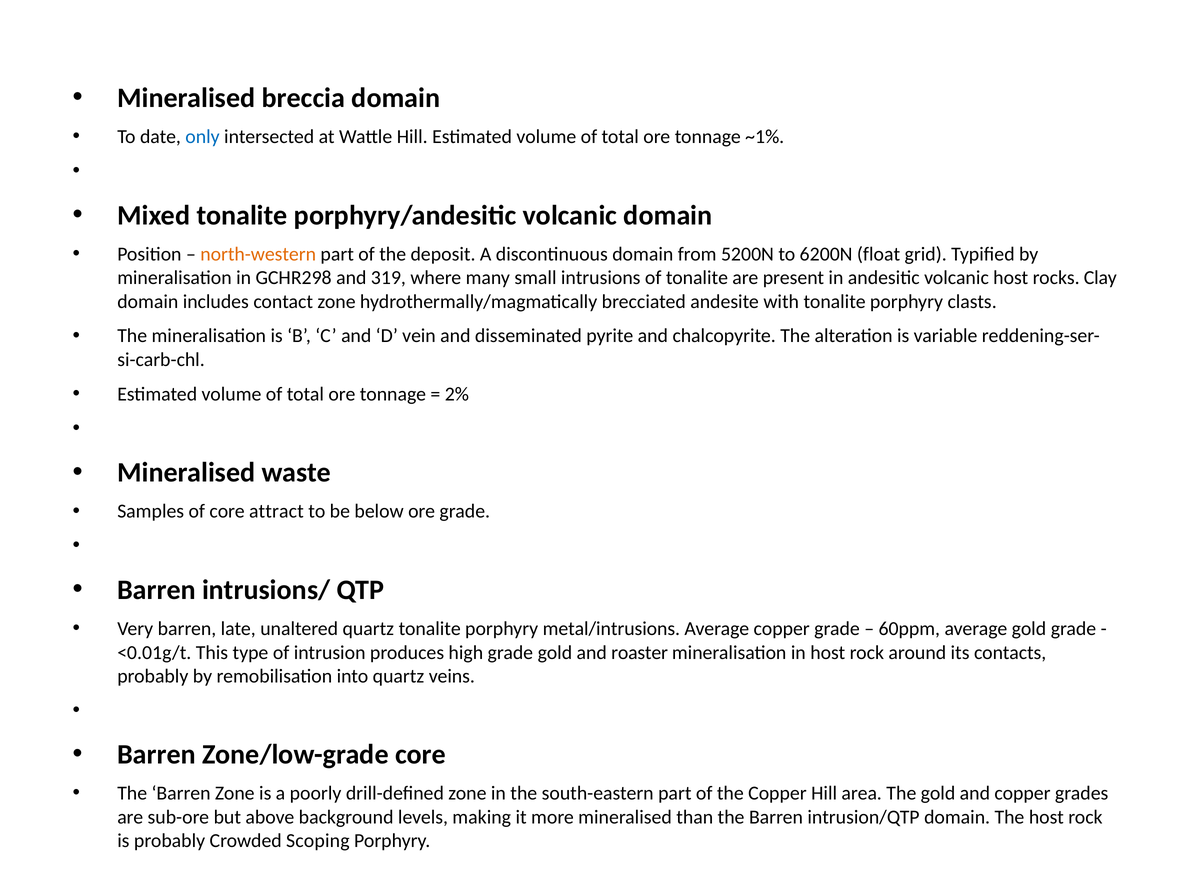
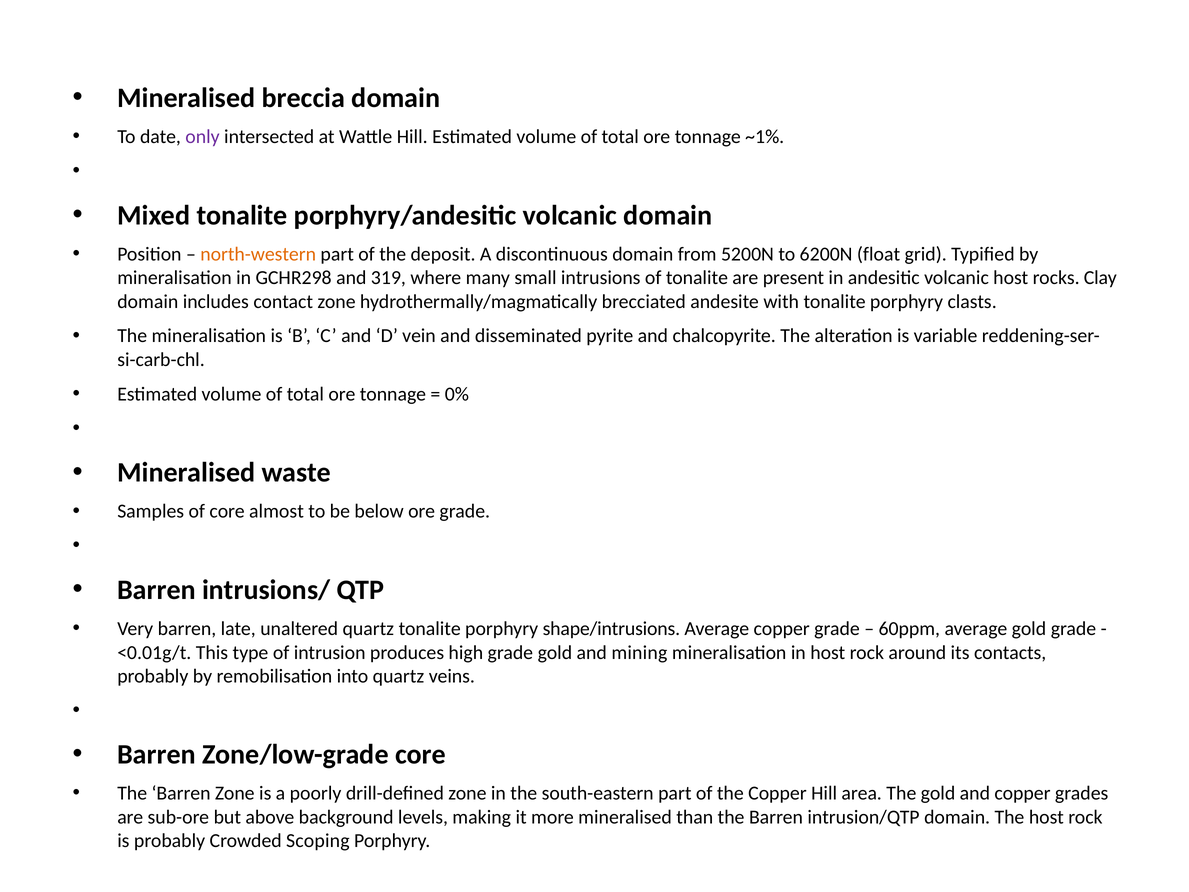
only colour: blue -> purple (202, 137)
2%: 2% -> 0% (457, 394)
attract: attract -> almost (276, 511)
metal/intrusions: metal/intrusions -> shape/intrusions (611, 629)
roaster: roaster -> mining (639, 652)
